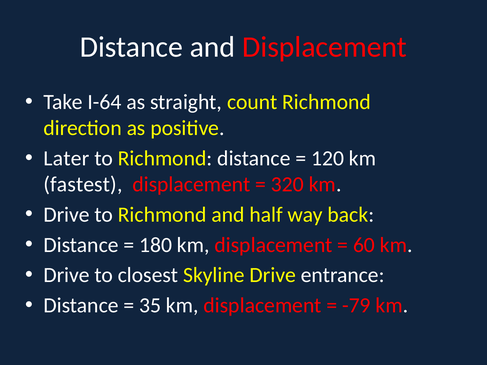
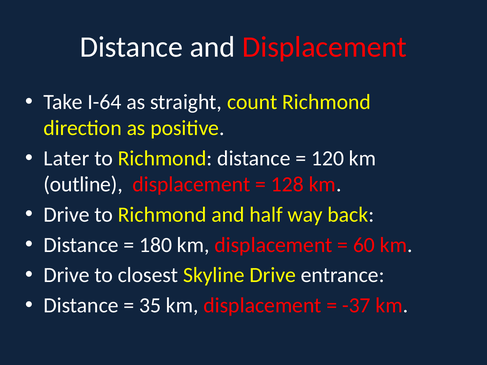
fastest: fastest -> outline (83, 184)
320: 320 -> 128 (287, 184)
-79: -79 -> -37 (356, 306)
